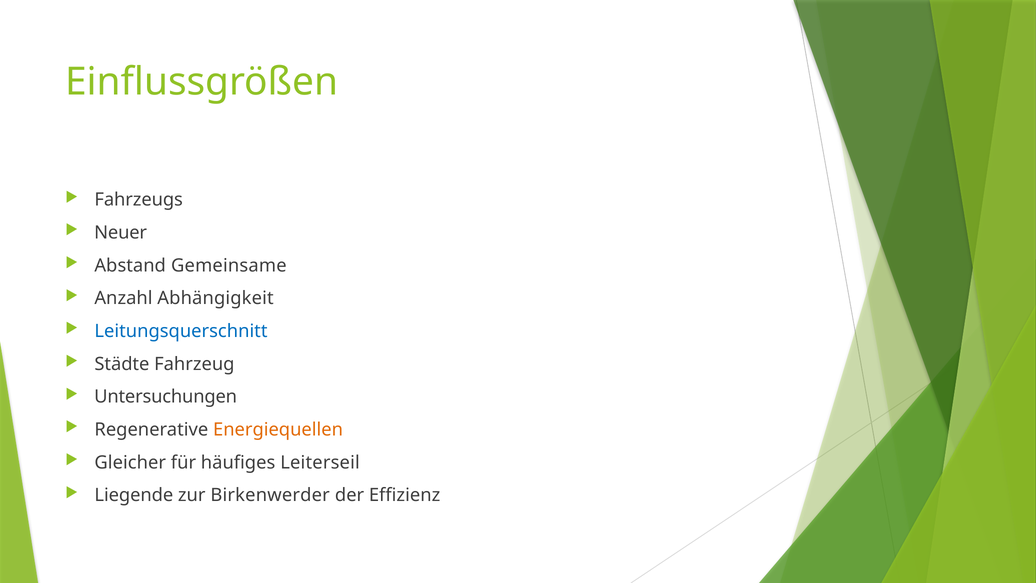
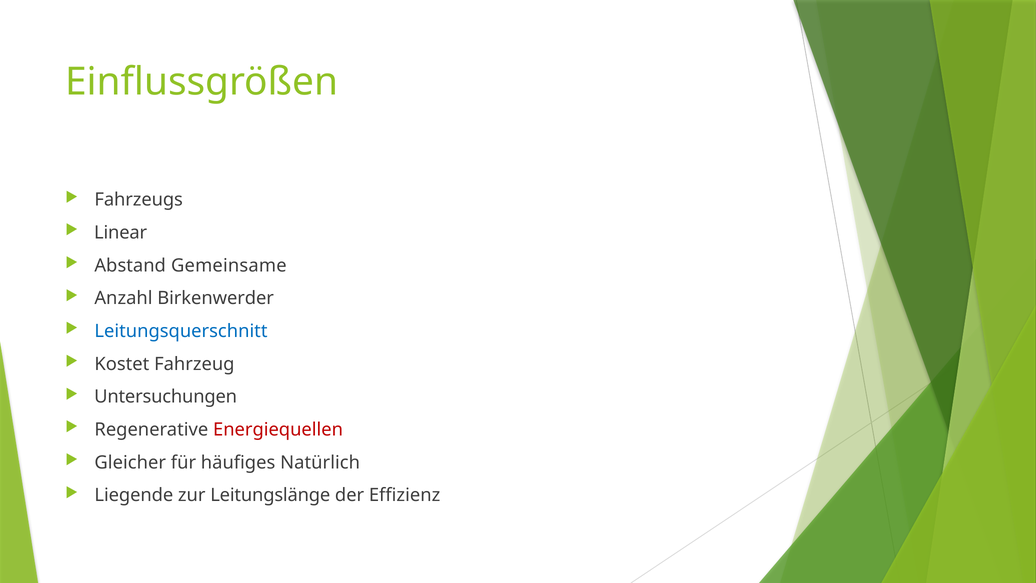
Neuer: Neuer -> Linear (121, 233)
Abhängigkeit: Abhängigkeit -> Birkenwerder (216, 298)
Städte: Städte -> Kostet (122, 364)
Energiequellen colour: orange -> red (278, 430)
Leiterseil: Leiterseil -> Natürlich (320, 462)
Birkenwerder: Birkenwerder -> Leitungslänge (270, 495)
